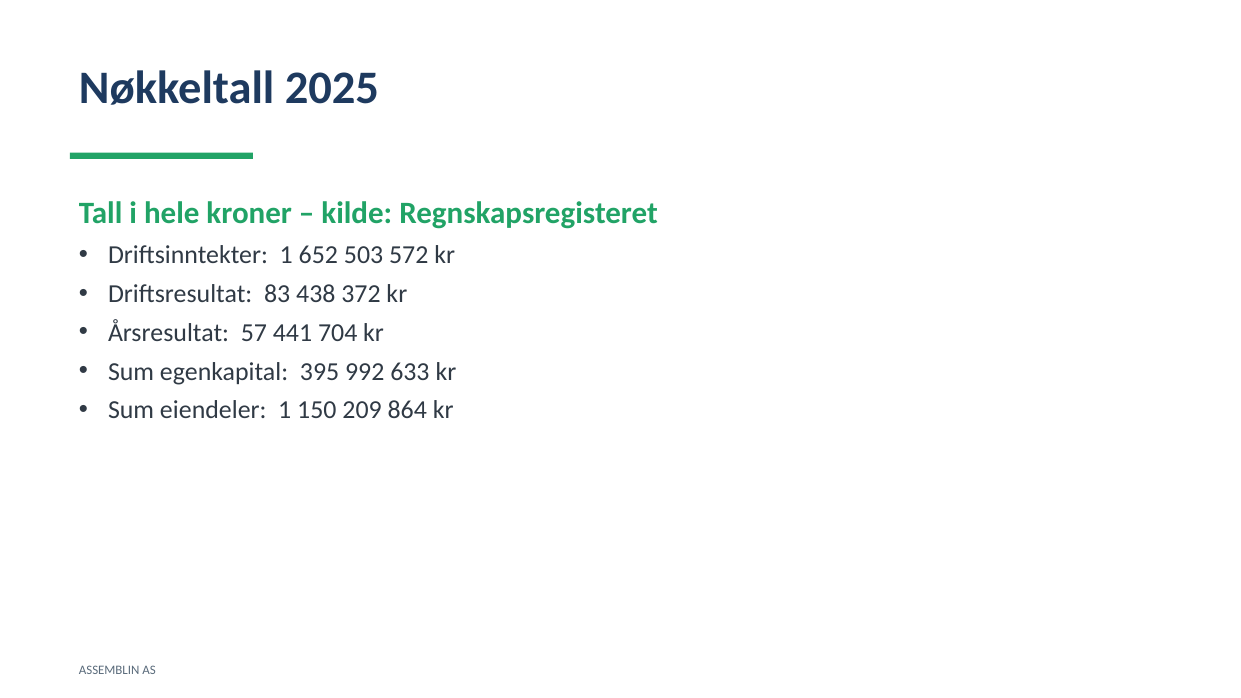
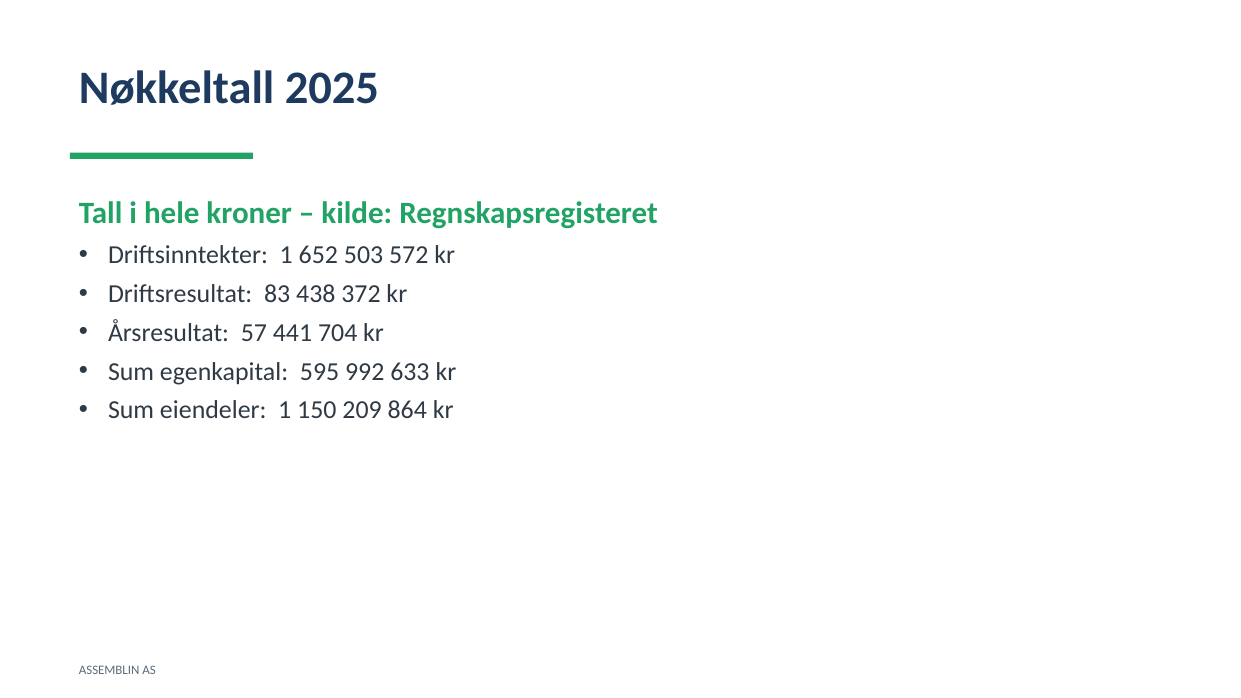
395: 395 -> 595 (320, 372)
